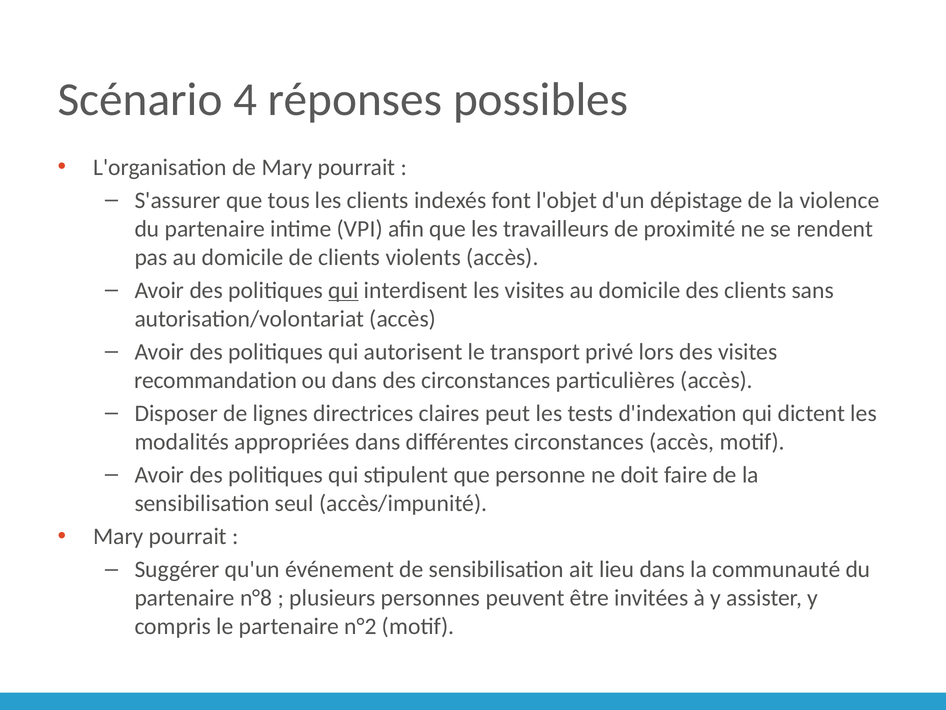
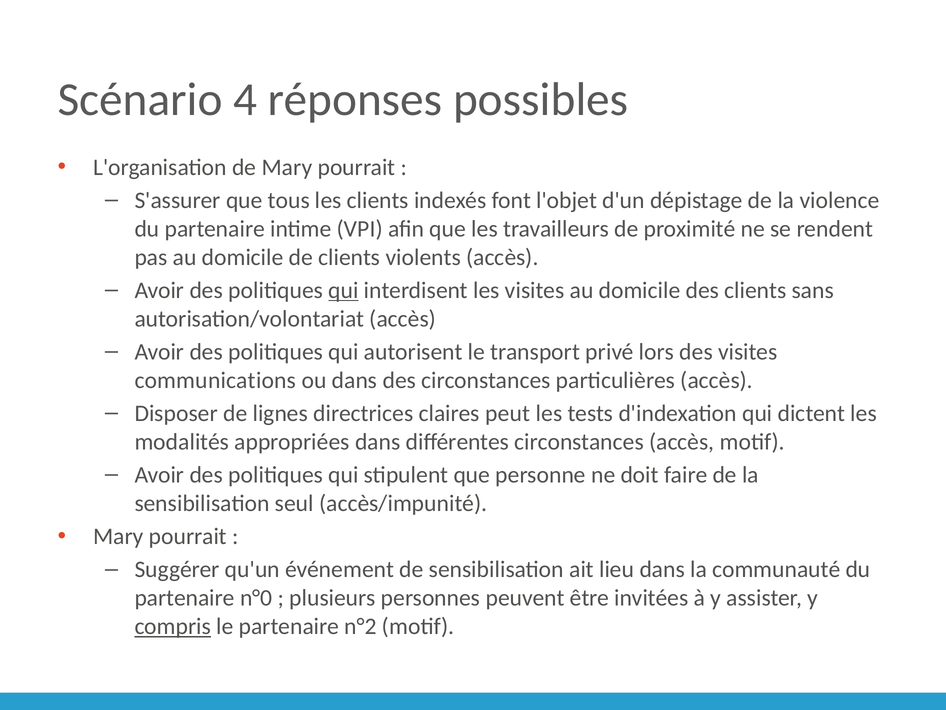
recommandation: recommandation -> communications (215, 380)
n°8: n°8 -> n°0 (256, 598)
compris underline: none -> present (173, 626)
